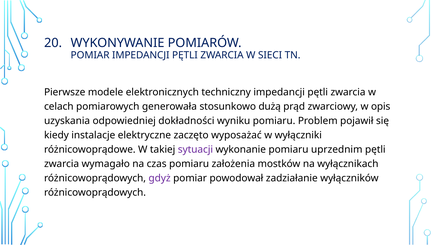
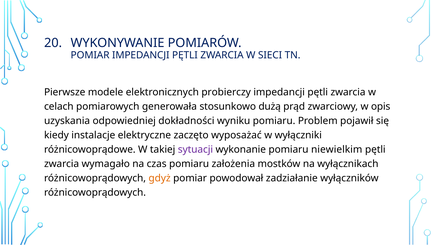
techniczny: techniczny -> probierczy (226, 92)
uprzednim: uprzednim -> niewielkim (337, 150)
gdyż colour: purple -> orange (160, 178)
